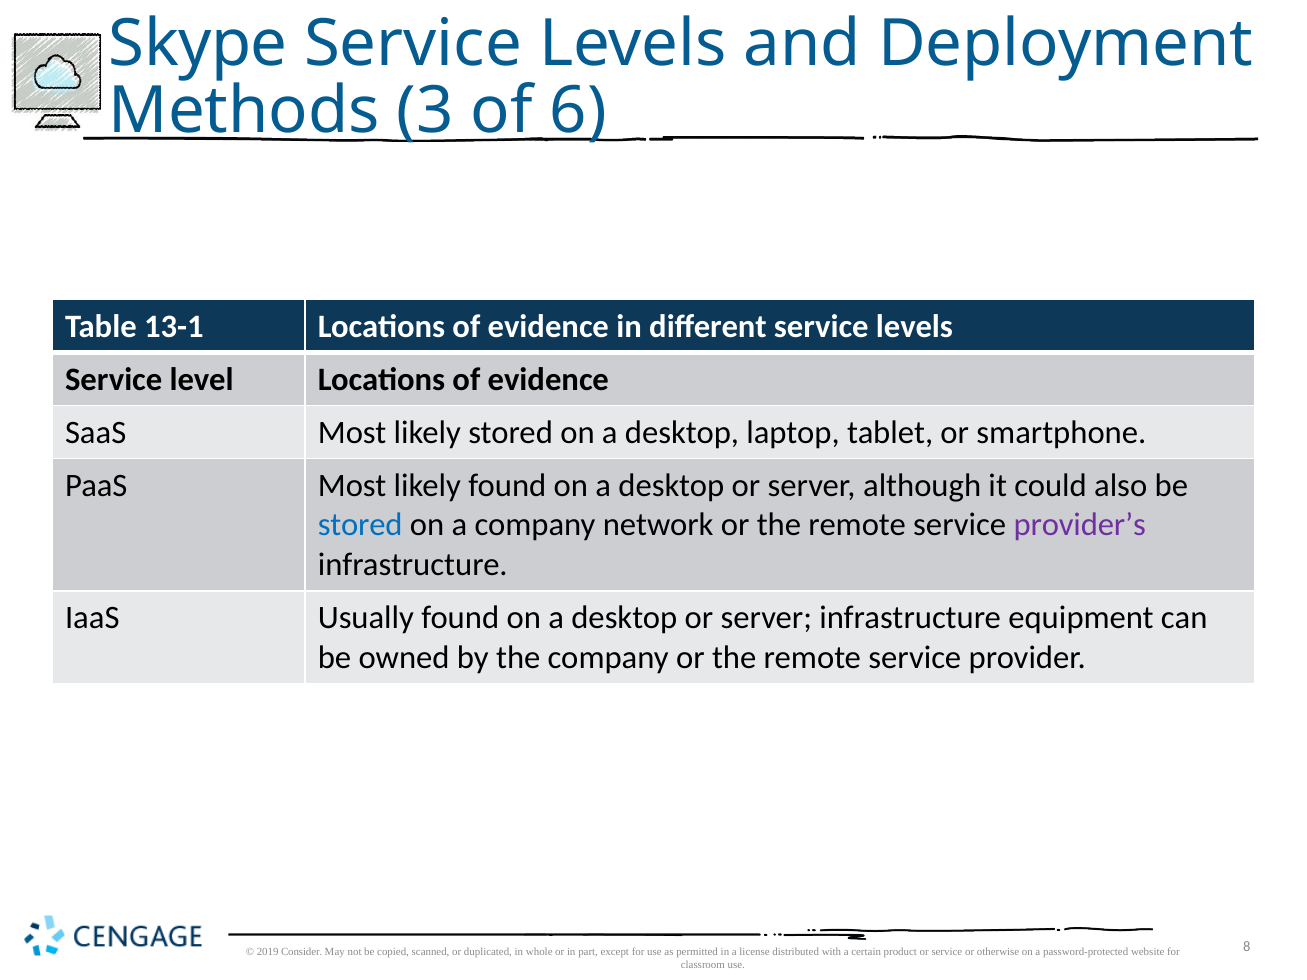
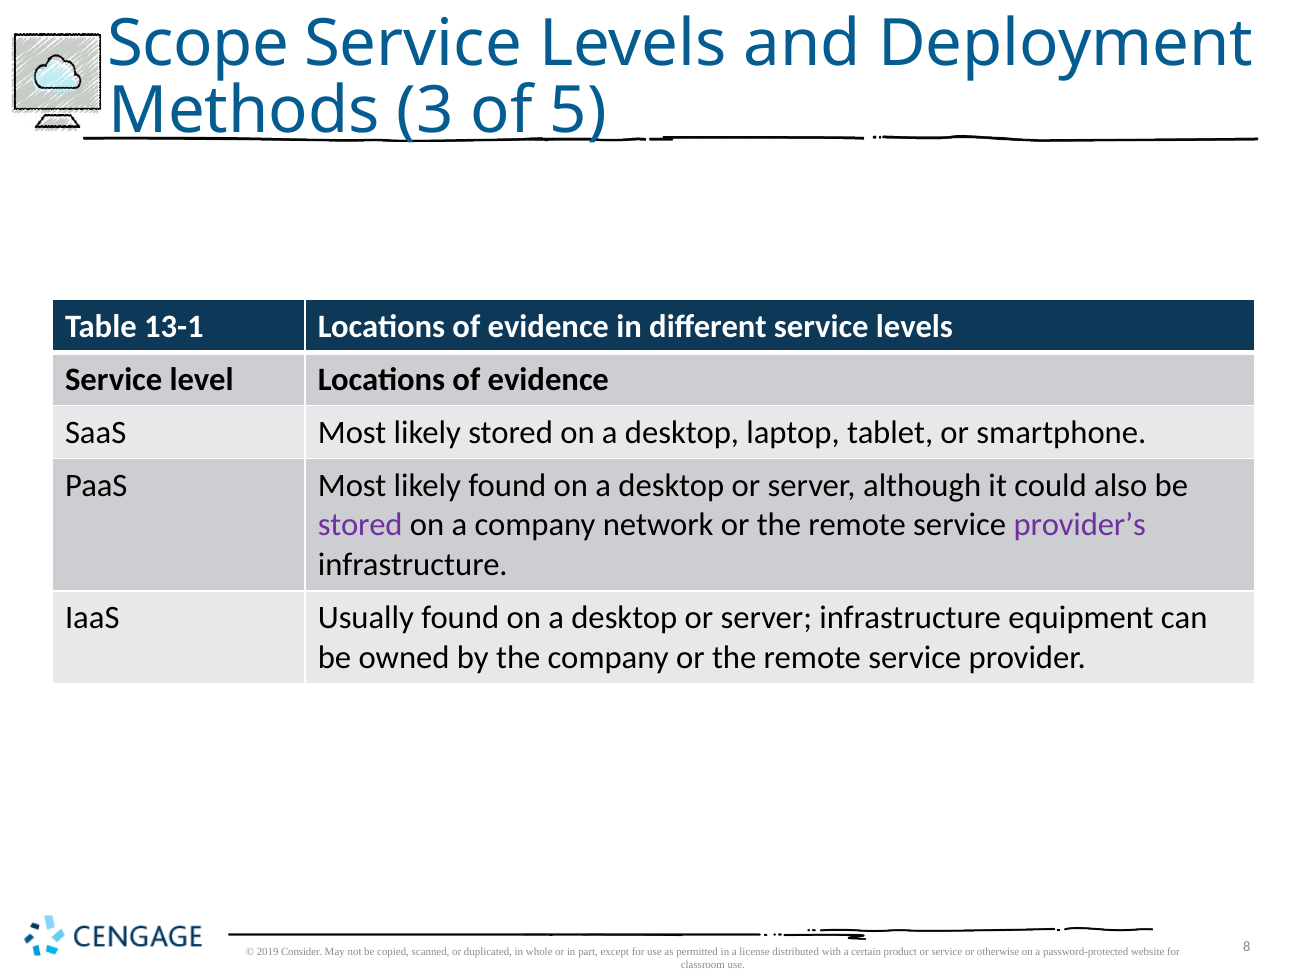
Skype: Skype -> Scope (198, 44)
6: 6 -> 5 (578, 111)
stored colour: blue -> purple (360, 525)
